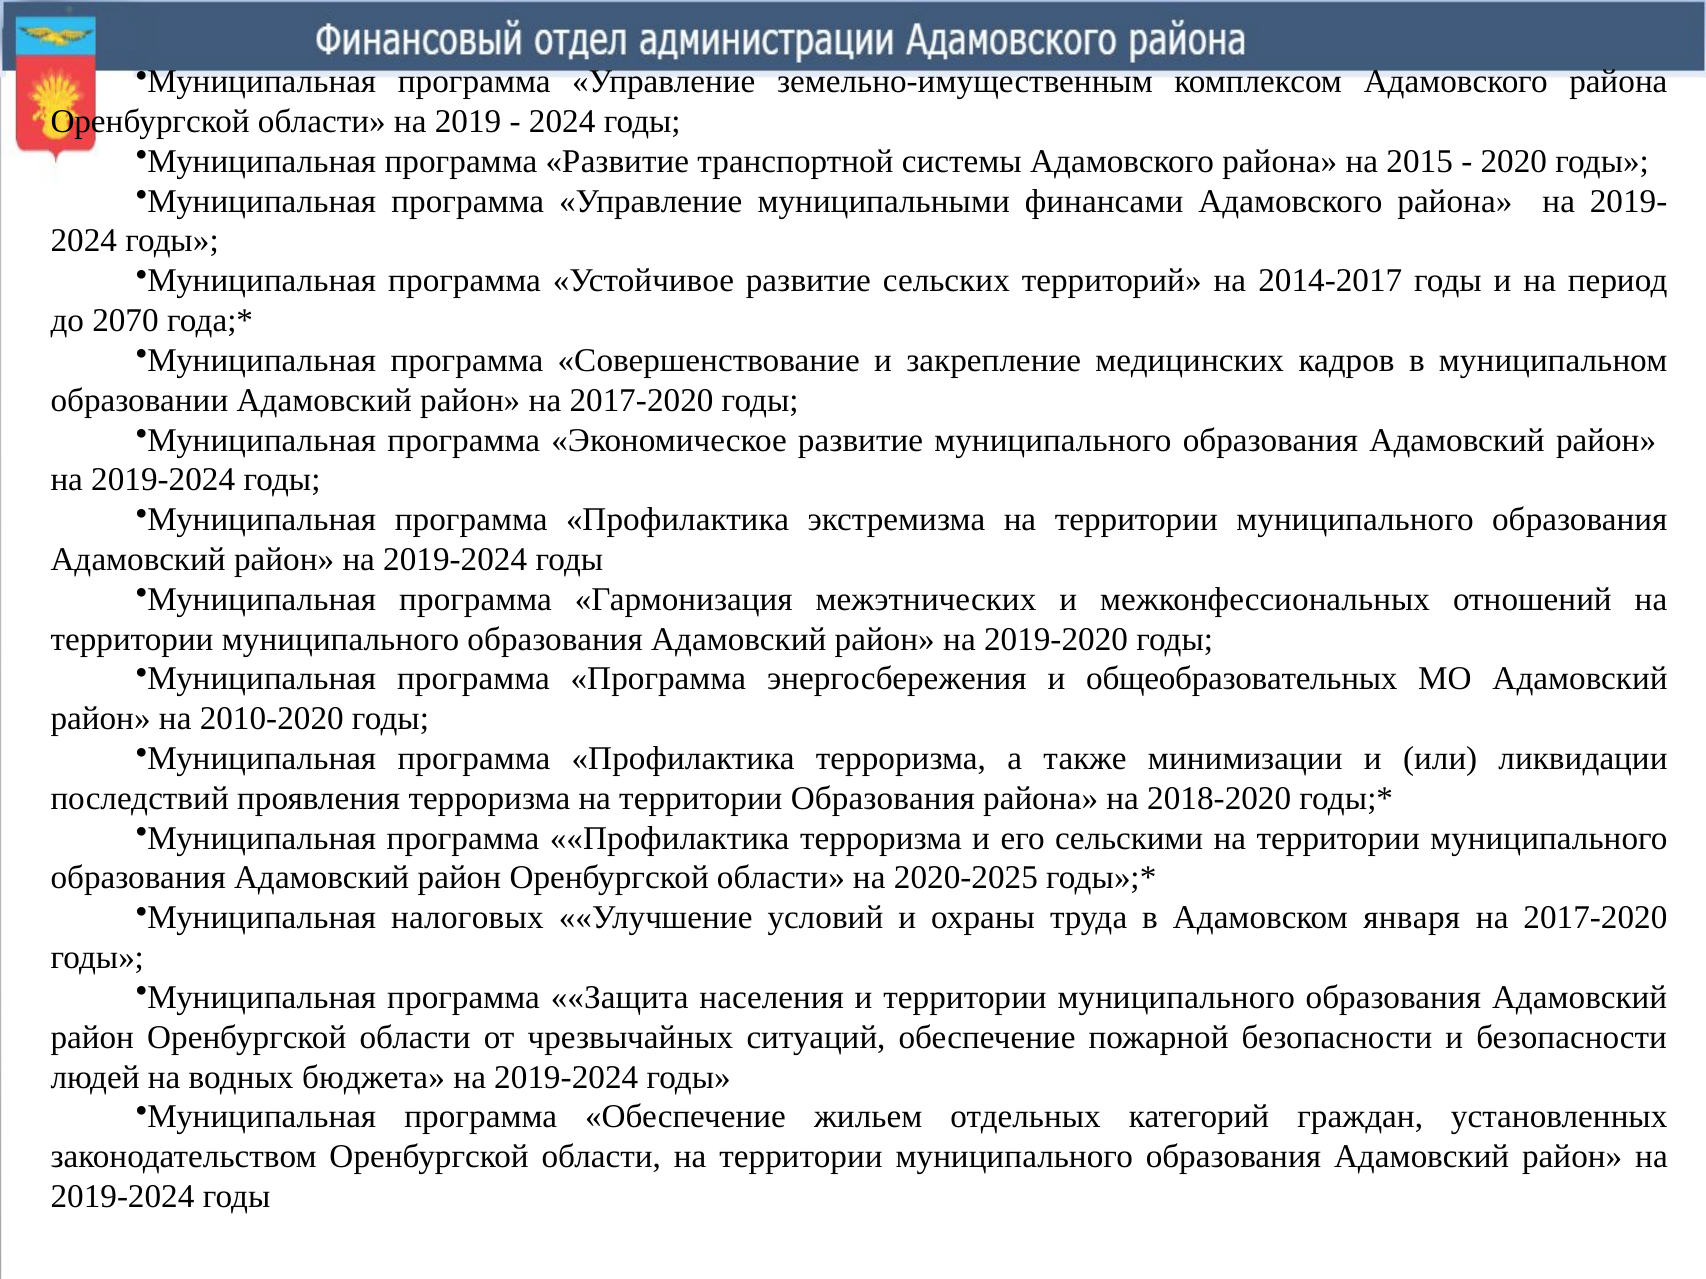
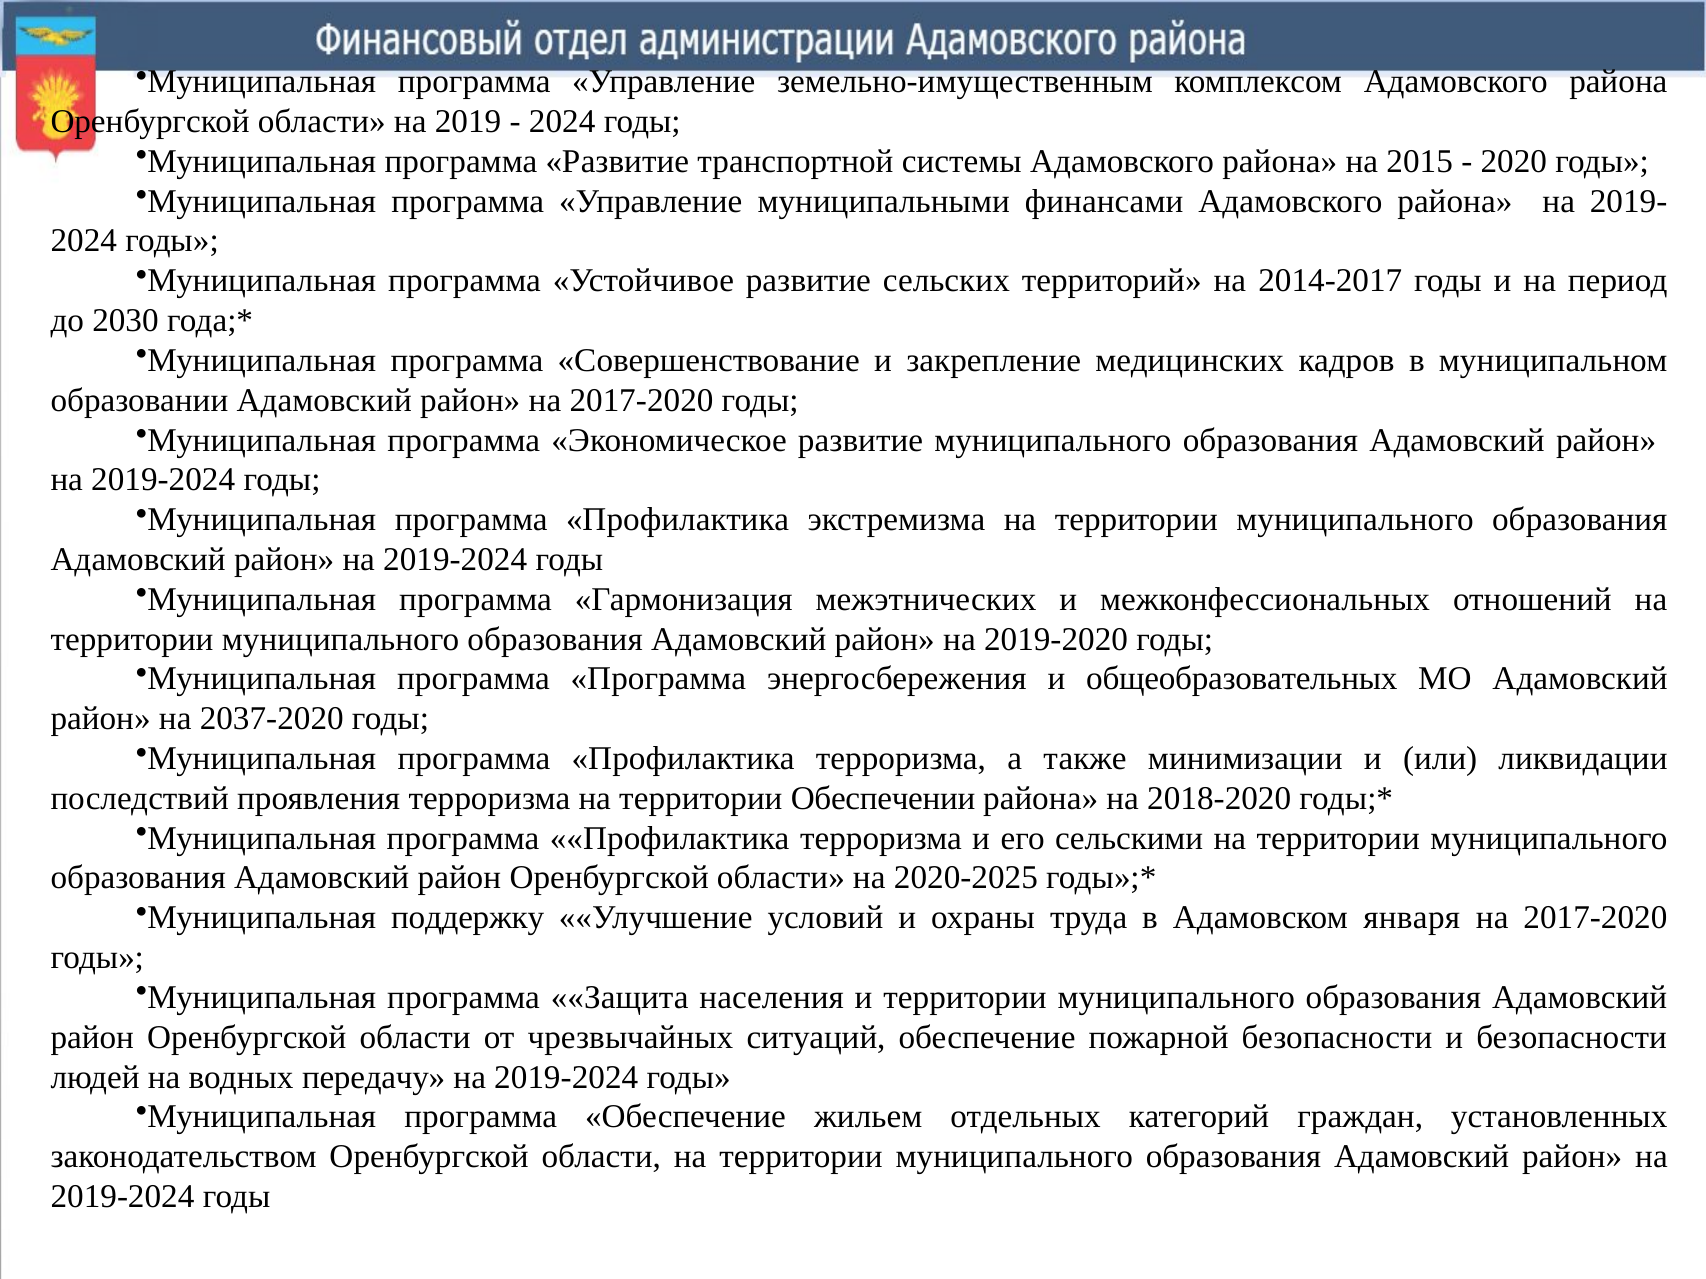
2070: 2070 -> 2030 (125, 321)
2010-2020: 2010-2020 -> 2037-2020 (272, 719)
территории Образования: Образования -> Обеспечении (883, 799)
налоговых: налоговых -> поддержку (468, 918)
бюджета: бюджета -> передачу (374, 1078)
